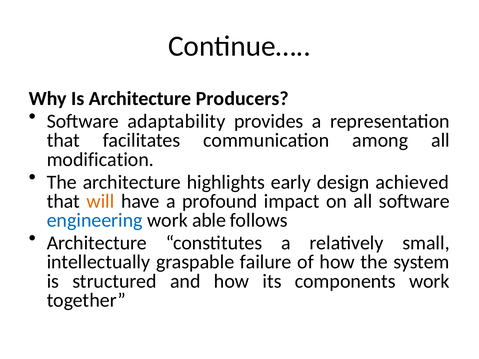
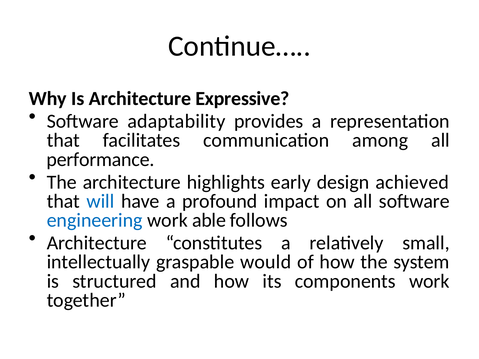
Producers: Producers -> Expressive (242, 99)
modification: modification -> performance (100, 160)
will colour: orange -> blue (100, 201)
failure: failure -> would (266, 262)
